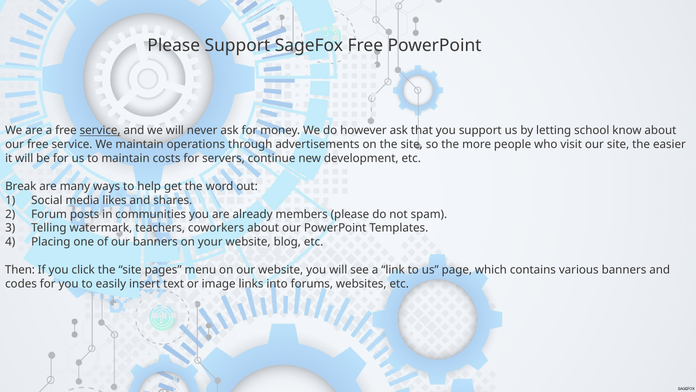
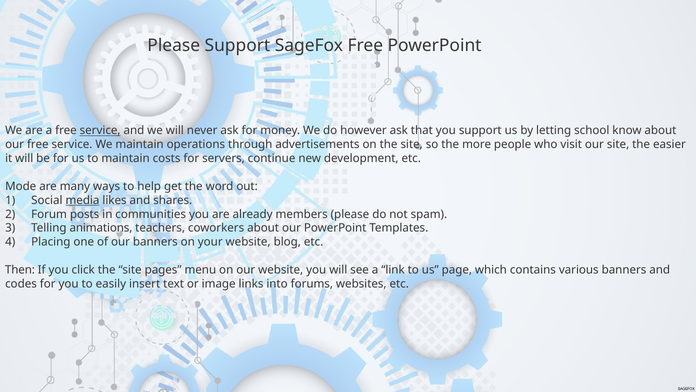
Break: Break -> Mode (21, 186)
media underline: none -> present (83, 200)
watermark: watermark -> animations (101, 228)
